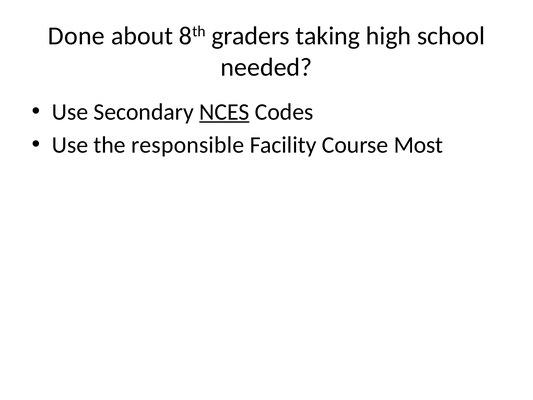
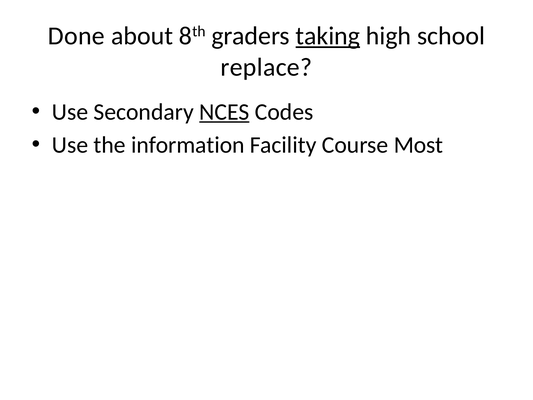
taking underline: none -> present (328, 36)
needed: needed -> replace (266, 67)
responsible: responsible -> information (188, 145)
